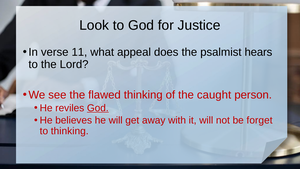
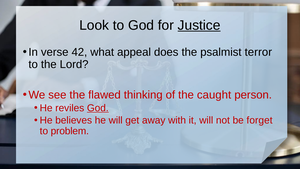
Justice underline: none -> present (199, 25)
11: 11 -> 42 (79, 52)
hears: hears -> terror (258, 52)
to thinking: thinking -> problem (70, 131)
